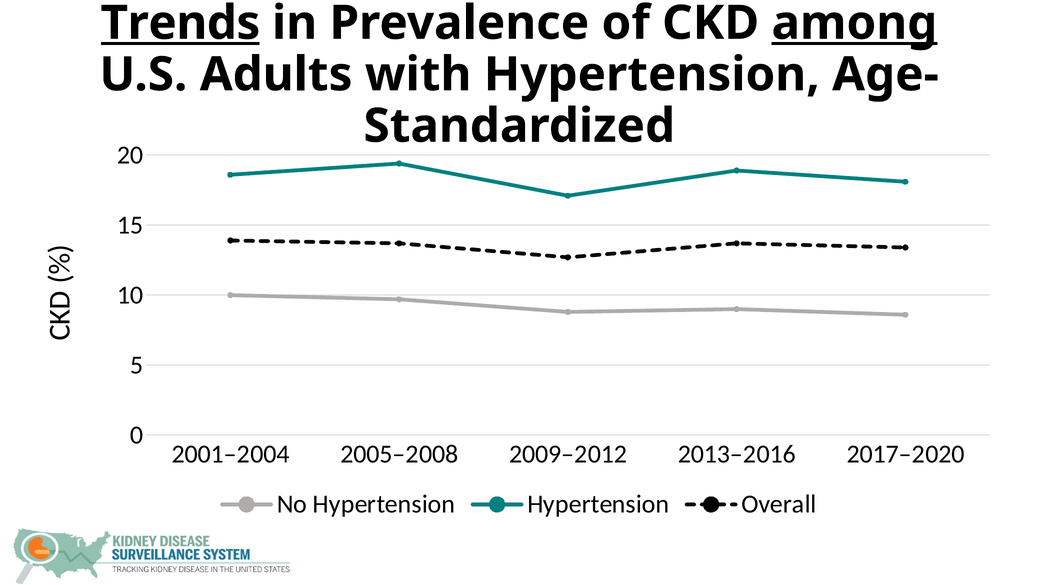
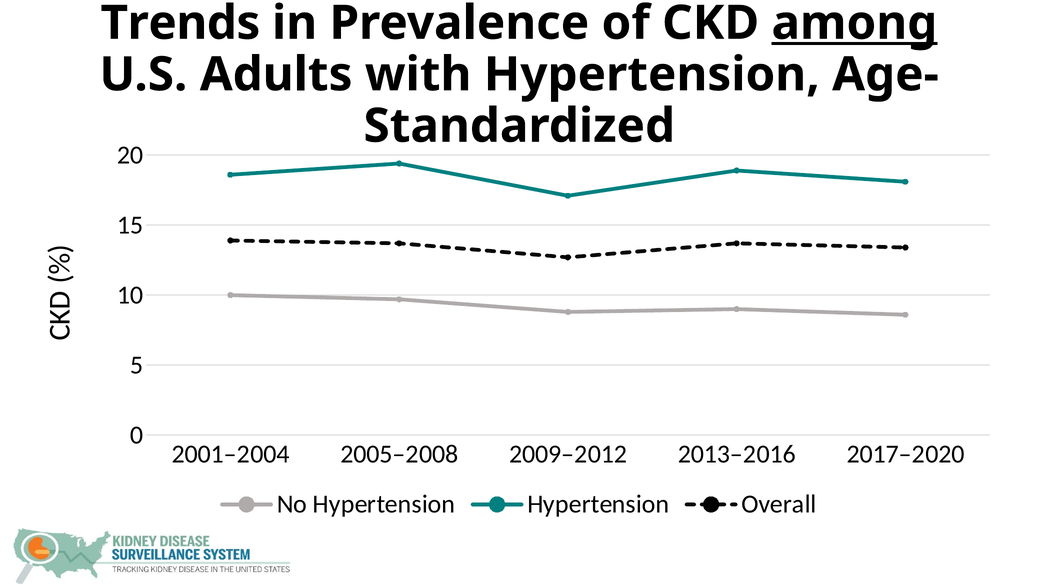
Trends underline: present -> none (180, 23)
